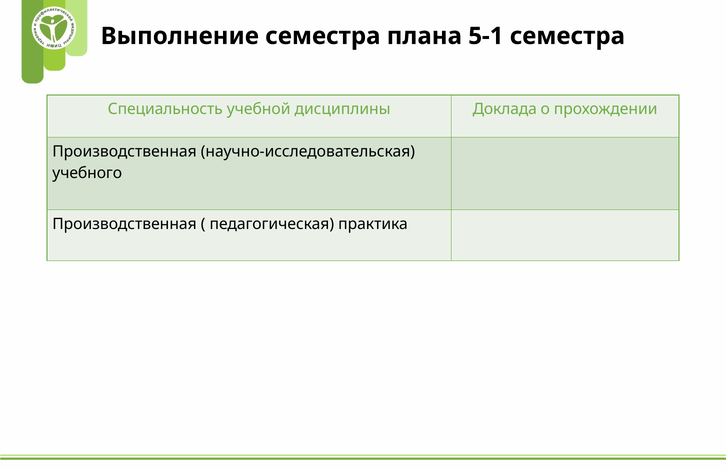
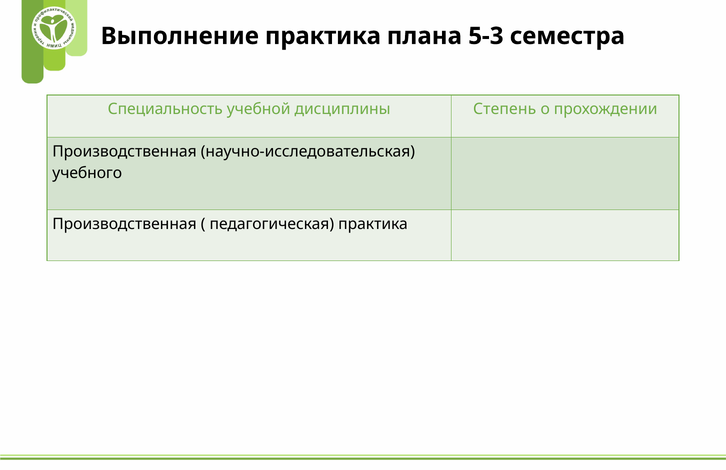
Выполнение семестра: семестра -> практика (323, 36)
5-1: 5-1 -> 5-3 (486, 36)
Доклада: Доклада -> Степень (505, 109)
